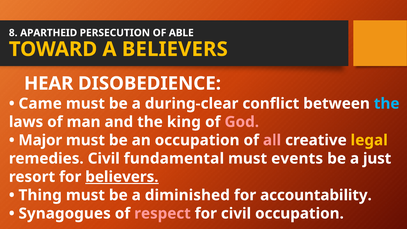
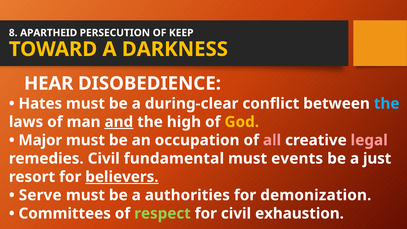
ABLE: ABLE -> KEEP (181, 33)
A BELIEVERS: BELIEVERS -> DARKNESS (175, 49)
Came: Came -> Hates (40, 104)
and underline: none -> present (119, 122)
king: king -> high (184, 122)
God colour: pink -> yellow (242, 122)
legal colour: yellow -> pink (369, 140)
Thing: Thing -> Serve (40, 195)
diminished: diminished -> authorities (187, 195)
accountability: accountability -> demonization (316, 195)
Synagogues: Synagogues -> Committees (65, 213)
respect colour: pink -> light green (162, 213)
civil occupation: occupation -> exhaustion (299, 213)
